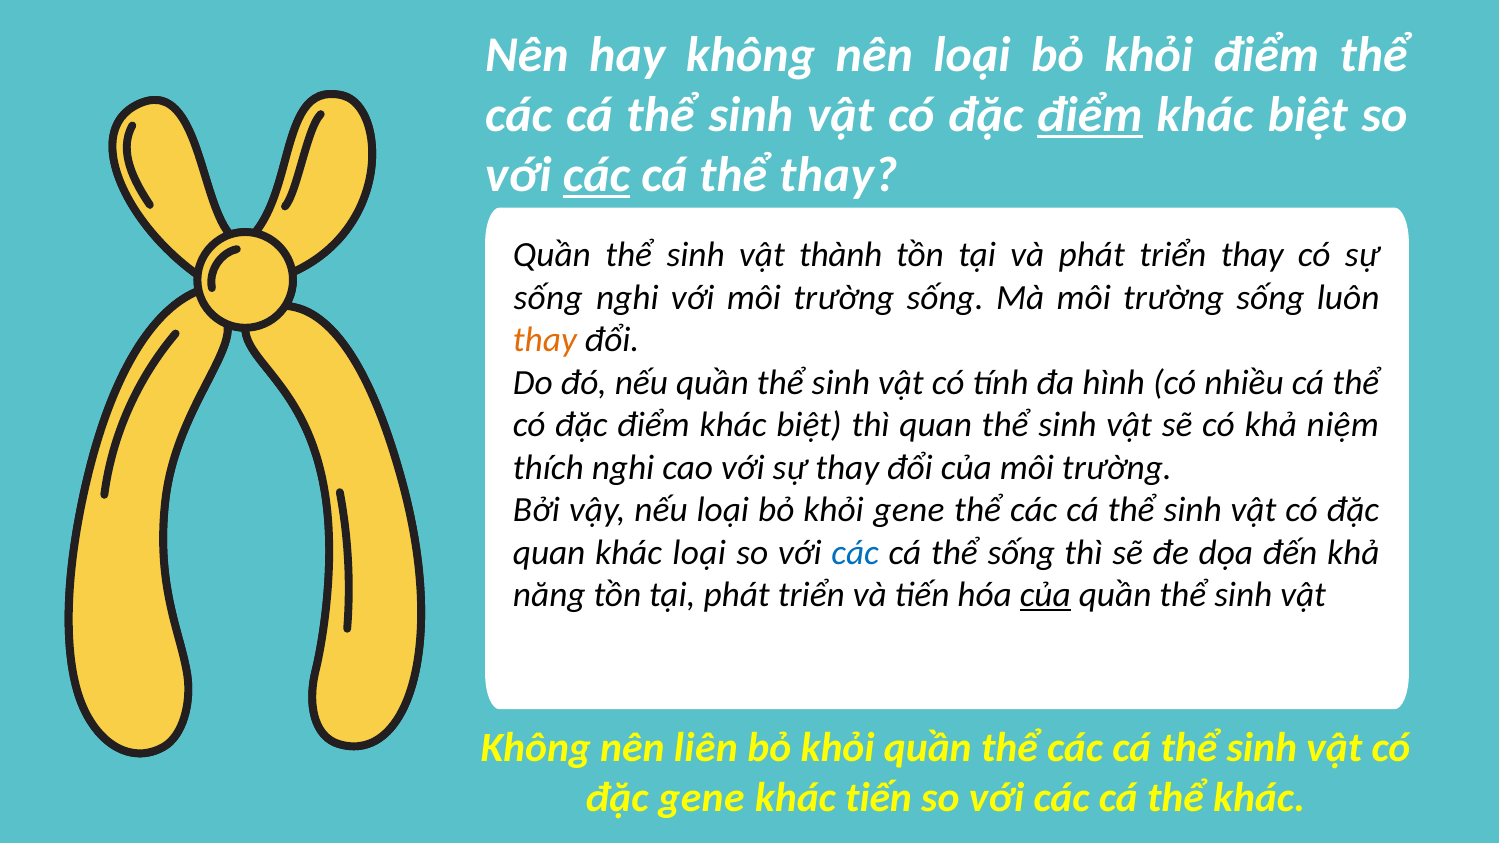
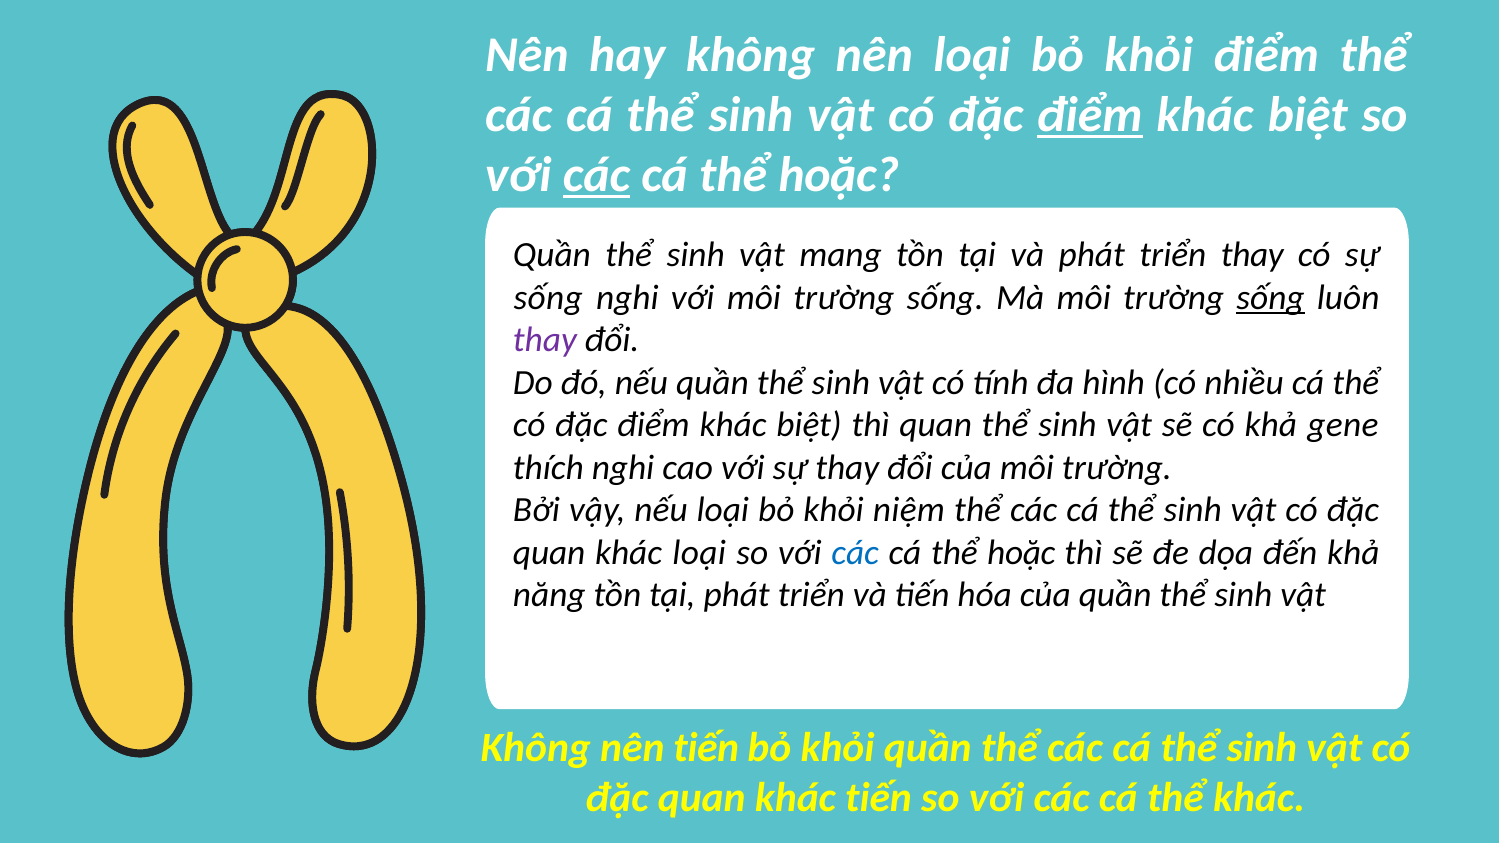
thay: thay -> hoặc (839, 175)
thành: thành -> mang (841, 255)
sống underline: none -> present (1271, 298)
thay colour: orange -> purple (545, 340)
niệm: niệm -> gene (1343, 425)
khỏi gene: gene -> niệm (909, 510)
sống: sống -> hoặc (1021, 552)
của underline: present -> none (1045, 595)
nên liên: liên -> tiến (706, 748)
gene: gene -> quan (702, 798)
